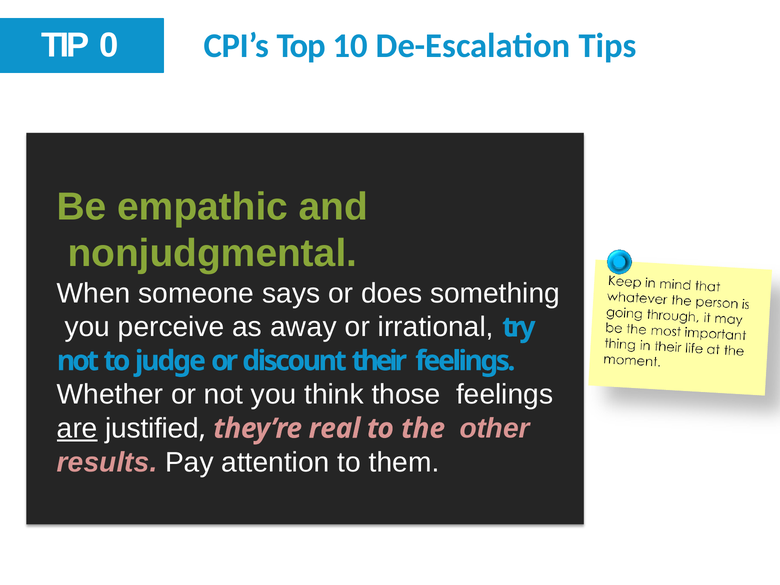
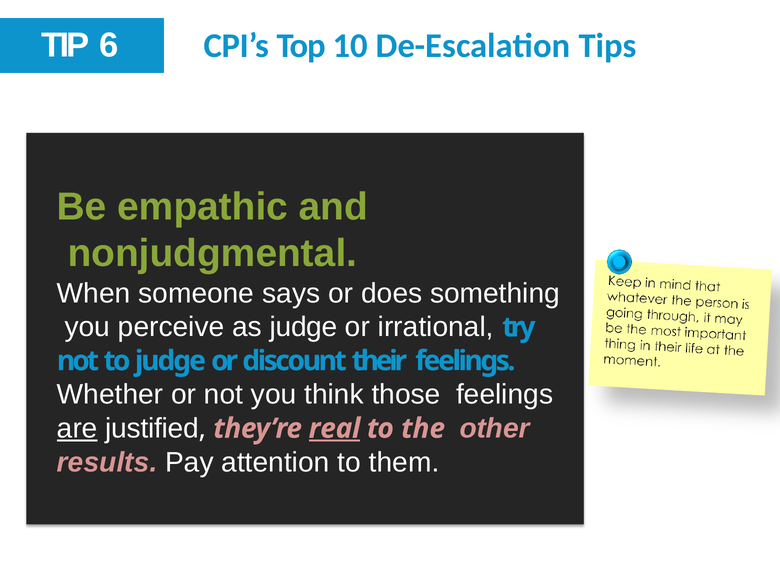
0: 0 -> 6 (109, 46)
as away: away -> judge (304, 327)
real underline: none -> present (335, 428)
